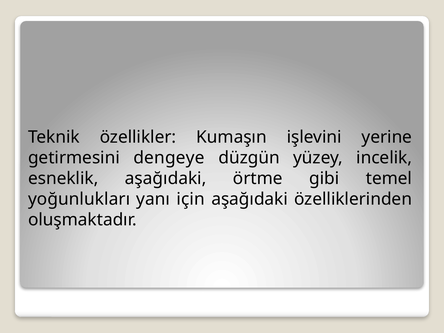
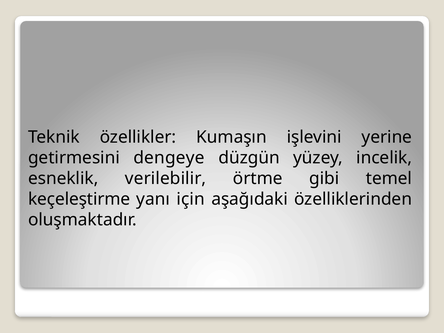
esneklik aşağıdaki: aşağıdaki -> verilebilir (166, 178)
yoğunlukları: yoğunlukları -> keçeleştirme (79, 199)
